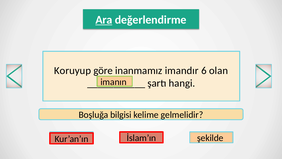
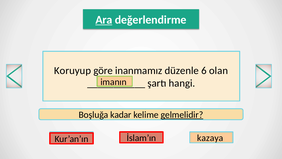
imandır: imandır -> düzenle (182, 70)
bilgisi: bilgisi -> kadar (121, 115)
gelmelidir underline: none -> present (182, 115)
şekilde: şekilde -> kazaya (210, 138)
